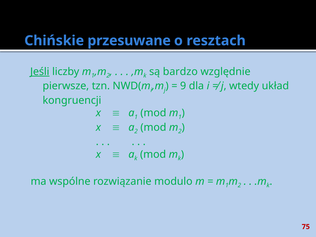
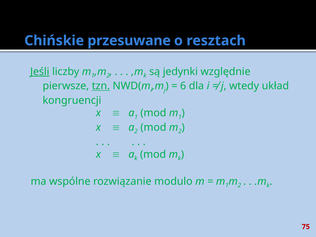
bardzo: bardzo -> jedynki (180, 72)
tzn underline: none -> present (101, 86)
9: 9 -> 6 (183, 86)
